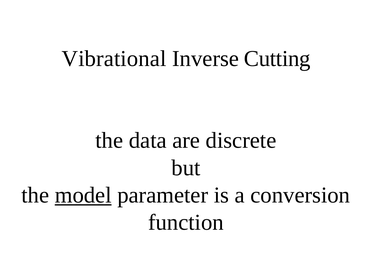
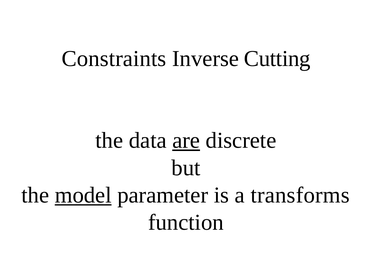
Vibrational: Vibrational -> Constraints (114, 59)
are underline: none -> present (186, 140)
conversion: conversion -> transforms (300, 195)
